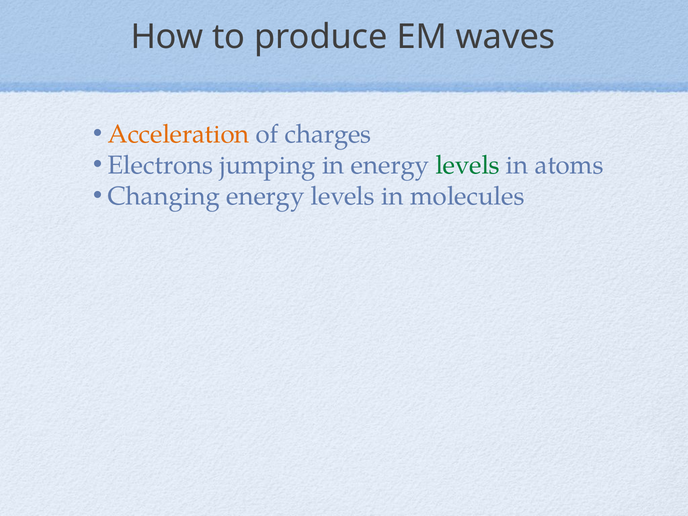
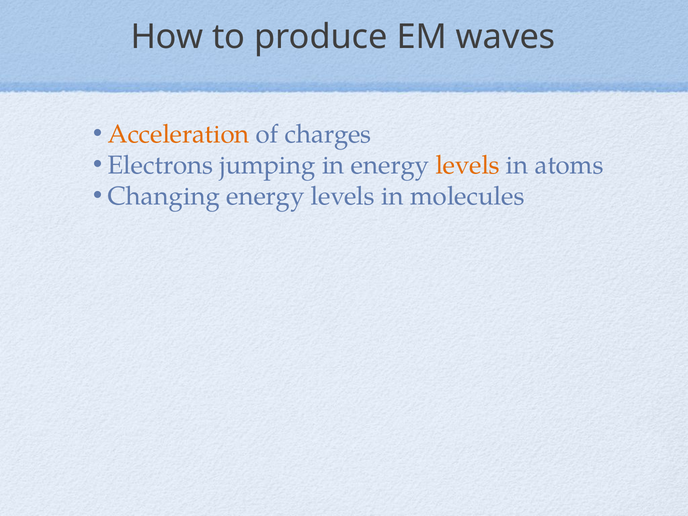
levels colour: green -> orange (468, 165)
